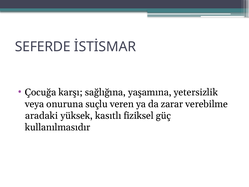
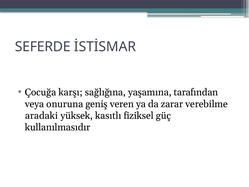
yetersizlik: yetersizlik -> tarafından (196, 92)
suçlu: suçlu -> geniş (97, 104)
